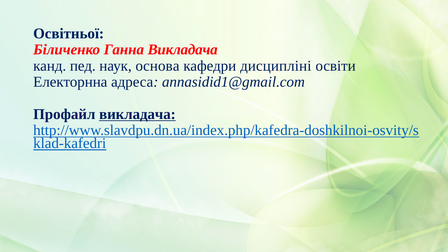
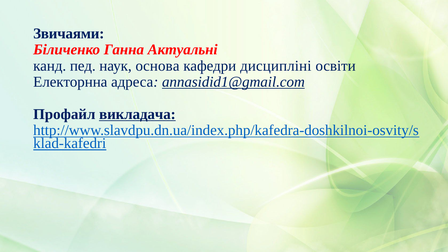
Освітньої: Освітньої -> Звичаями (69, 34)
Ганна Викладача: Викладача -> Актуальні (183, 50)
annasidid1@gmail.com underline: none -> present (233, 82)
